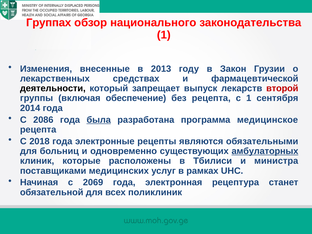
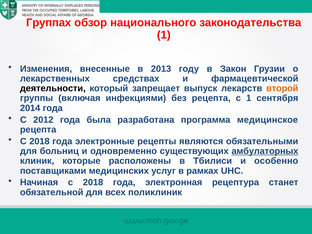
второй colour: red -> orange (282, 88)
обеспечение: обеспечение -> инфекциями (136, 98)
2086: 2086 -> 2012 (43, 120)
была underline: present -> none (99, 120)
министра: министра -> особенно (276, 161)
Начиная с 2069: 2069 -> 2018 (93, 182)
